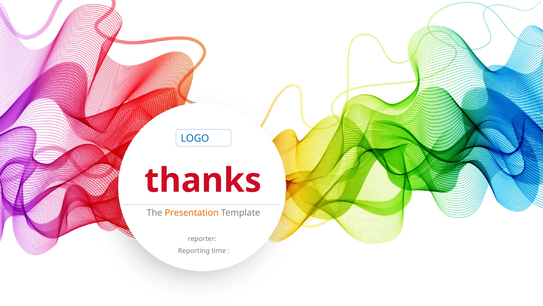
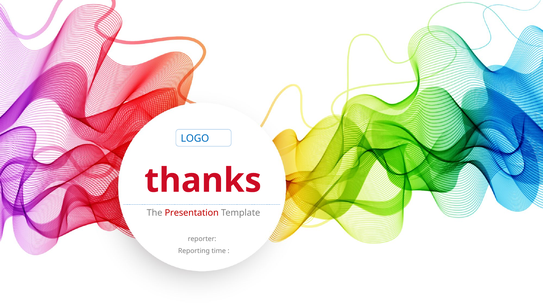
Presentation colour: orange -> red (192, 212)
